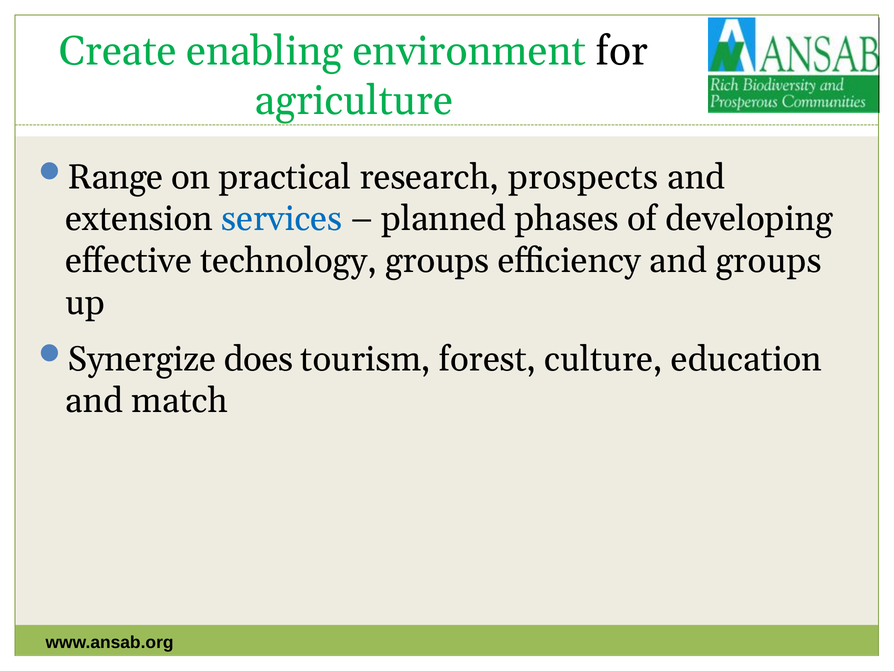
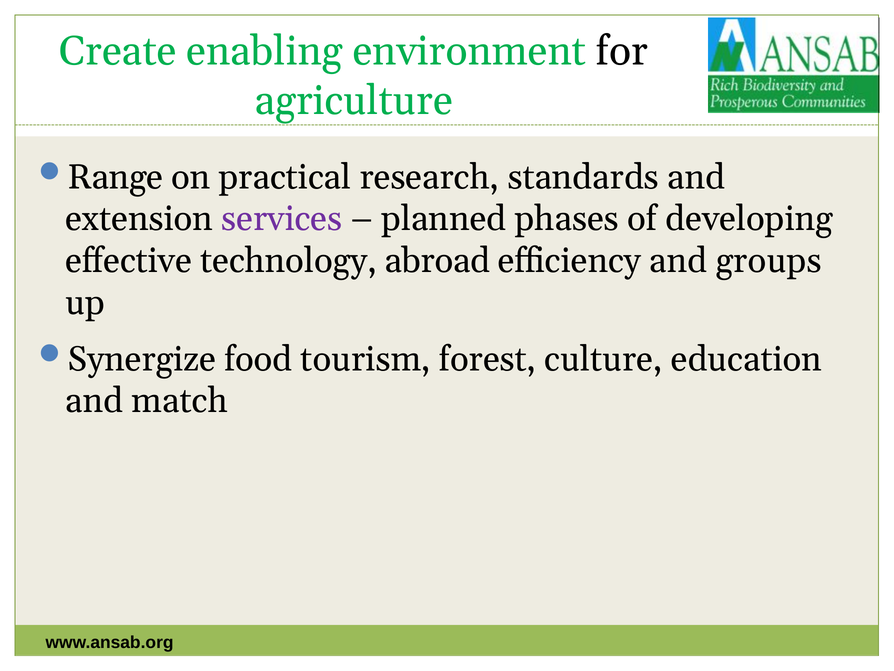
prospects: prospects -> standards (583, 177)
services colour: blue -> purple (282, 219)
technology groups: groups -> abroad (437, 261)
does: does -> food (258, 359)
